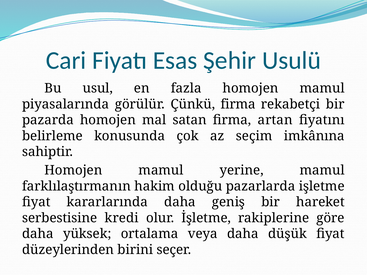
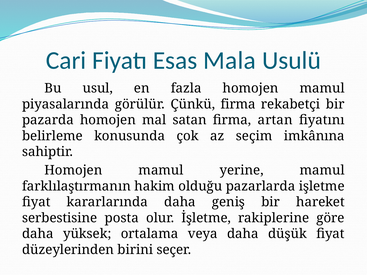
Şehir: Şehir -> Mala (230, 61)
kredi: kredi -> posta (122, 218)
